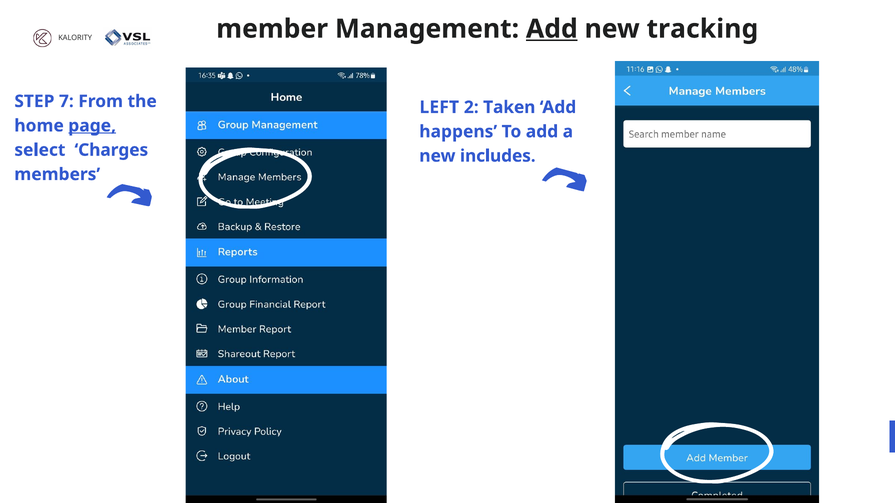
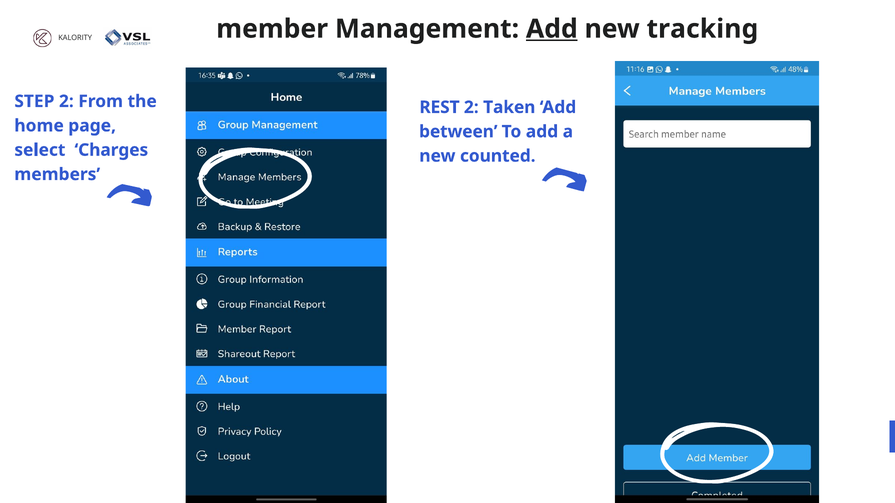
STEP 7: 7 -> 2 (66, 101)
LEFT: LEFT -> REST (439, 107)
page underline: present -> none (92, 126)
happens: happens -> between (458, 132)
includes: includes -> counted (498, 156)
